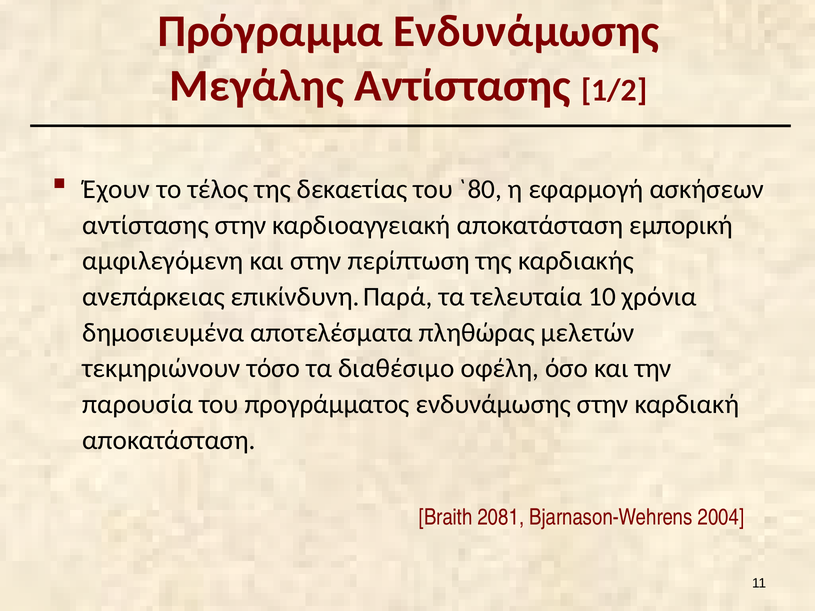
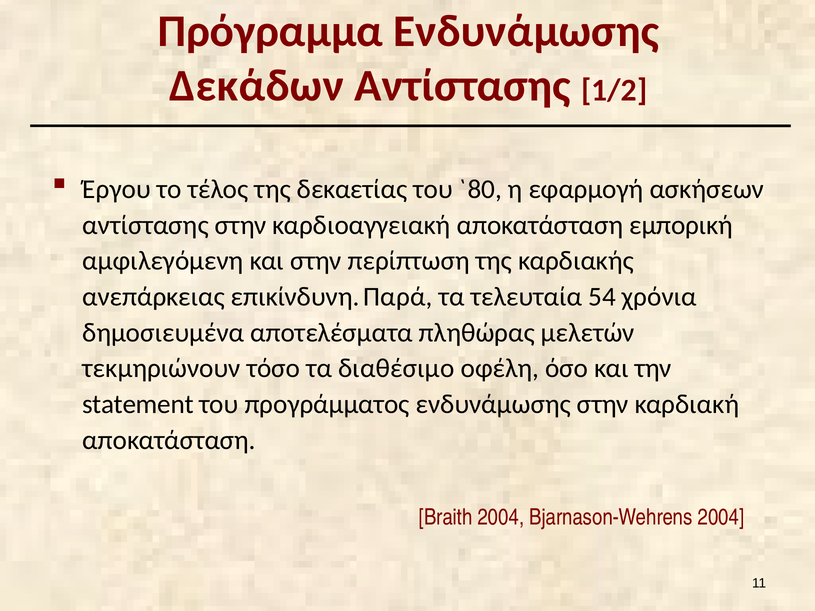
Μεγάλης: Μεγάλης -> Δεκάδων (257, 86)
Έχουν: Έχουν -> Έργου (117, 189)
10: 10 -> 54 (602, 297)
παρουσία: παρουσία -> statement (138, 404)
Braith 2081: 2081 -> 2004 (501, 517)
